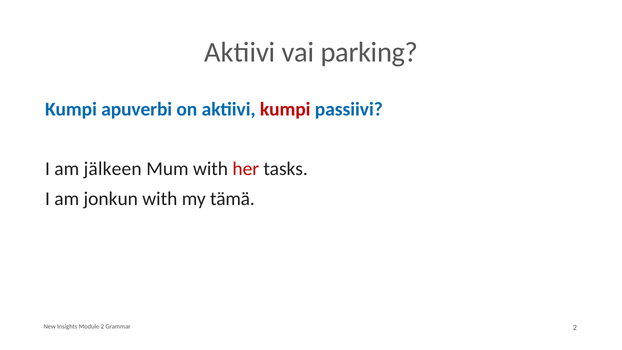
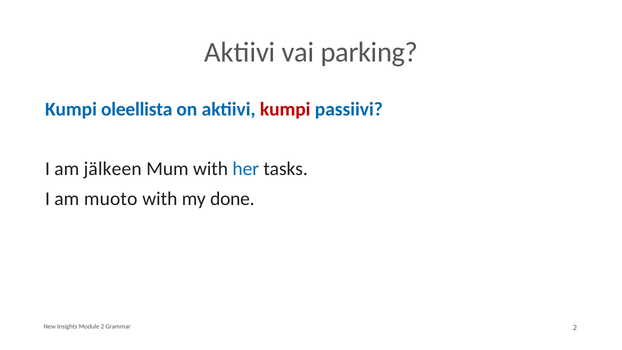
apuverbi: apuverbi -> oleellista (137, 109)
her colour: red -> blue (246, 169)
jonkun: jonkun -> muoto (111, 199)
tämä: tämä -> done (232, 199)
